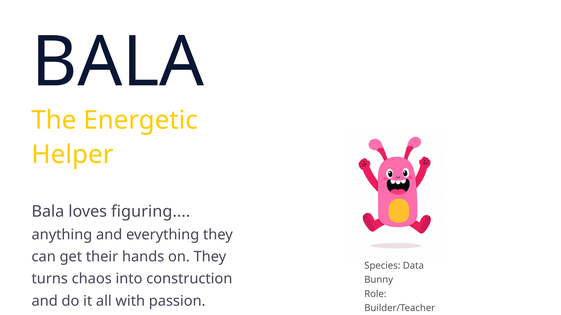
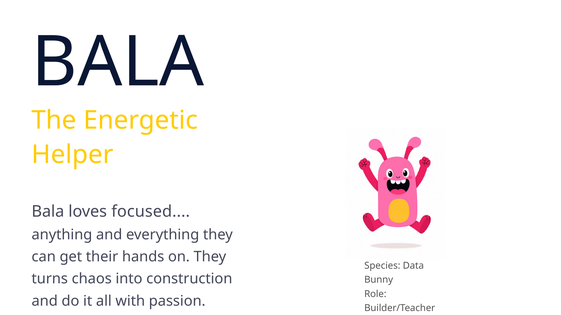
figuring: figuring -> focused (151, 212)
